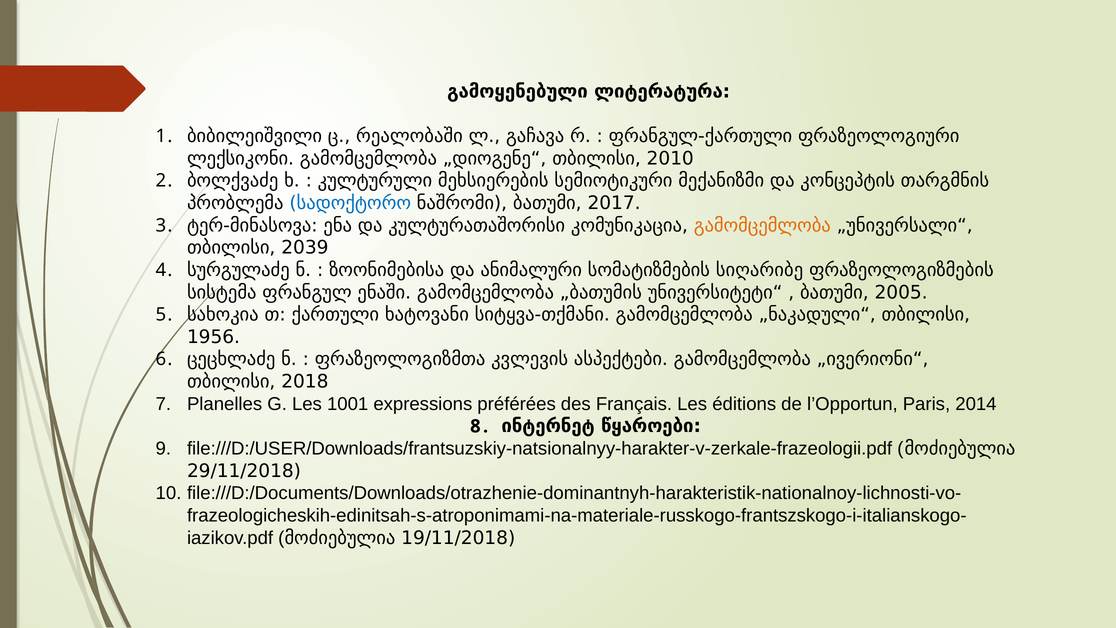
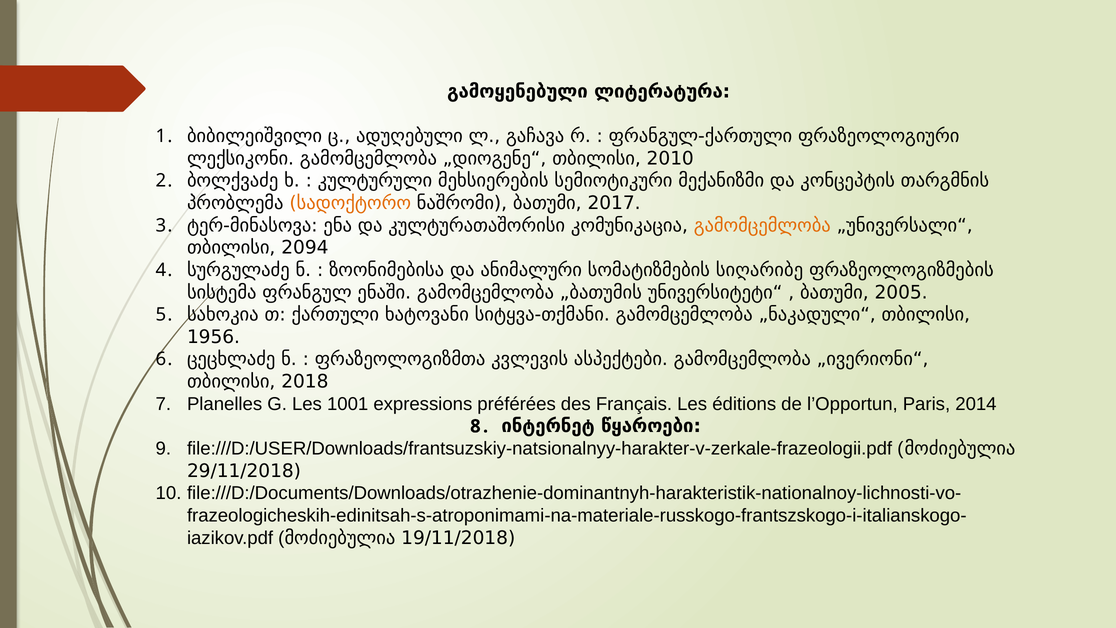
რეალობაში: რეალობაში -> ადუღებული (409, 136)
სადოქტორო colour: blue -> orange (350, 203)
2039: 2039 -> 2094 (305, 248)
